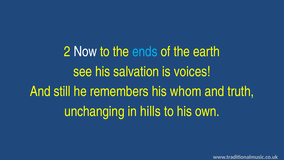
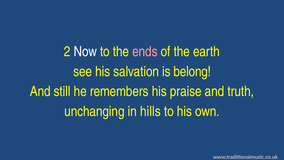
ends colour: light blue -> pink (145, 52)
voices: voices -> belong (192, 71)
whom: whom -> praise (186, 91)
